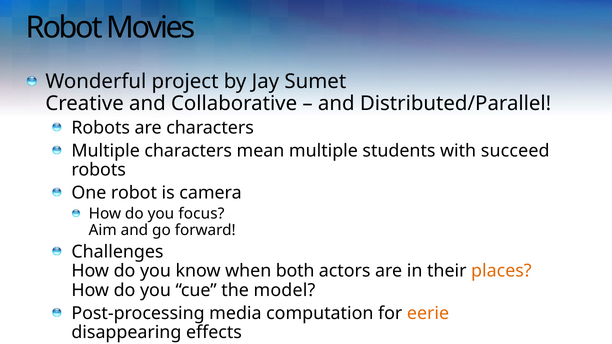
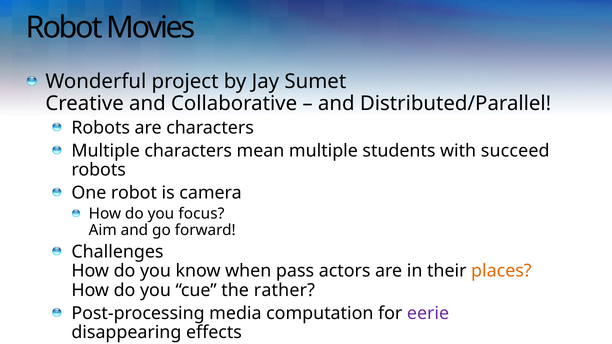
both: both -> pass (295, 271)
model: model -> rather (284, 291)
eerie colour: orange -> purple (428, 314)
